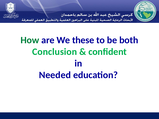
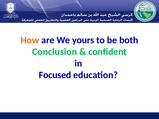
How colour: green -> orange (30, 40)
these: these -> yours (83, 40)
Needed: Needed -> Focused (55, 75)
